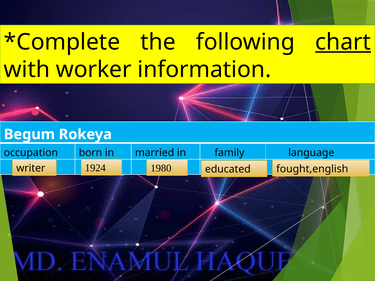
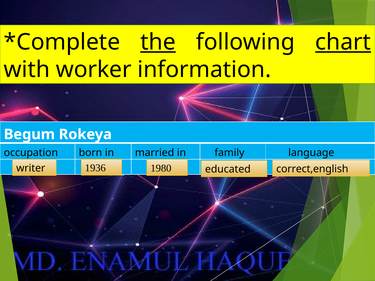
the underline: none -> present (158, 42)
1924: 1924 -> 1936 (95, 168)
fought,english: fought,english -> correct,english (312, 169)
